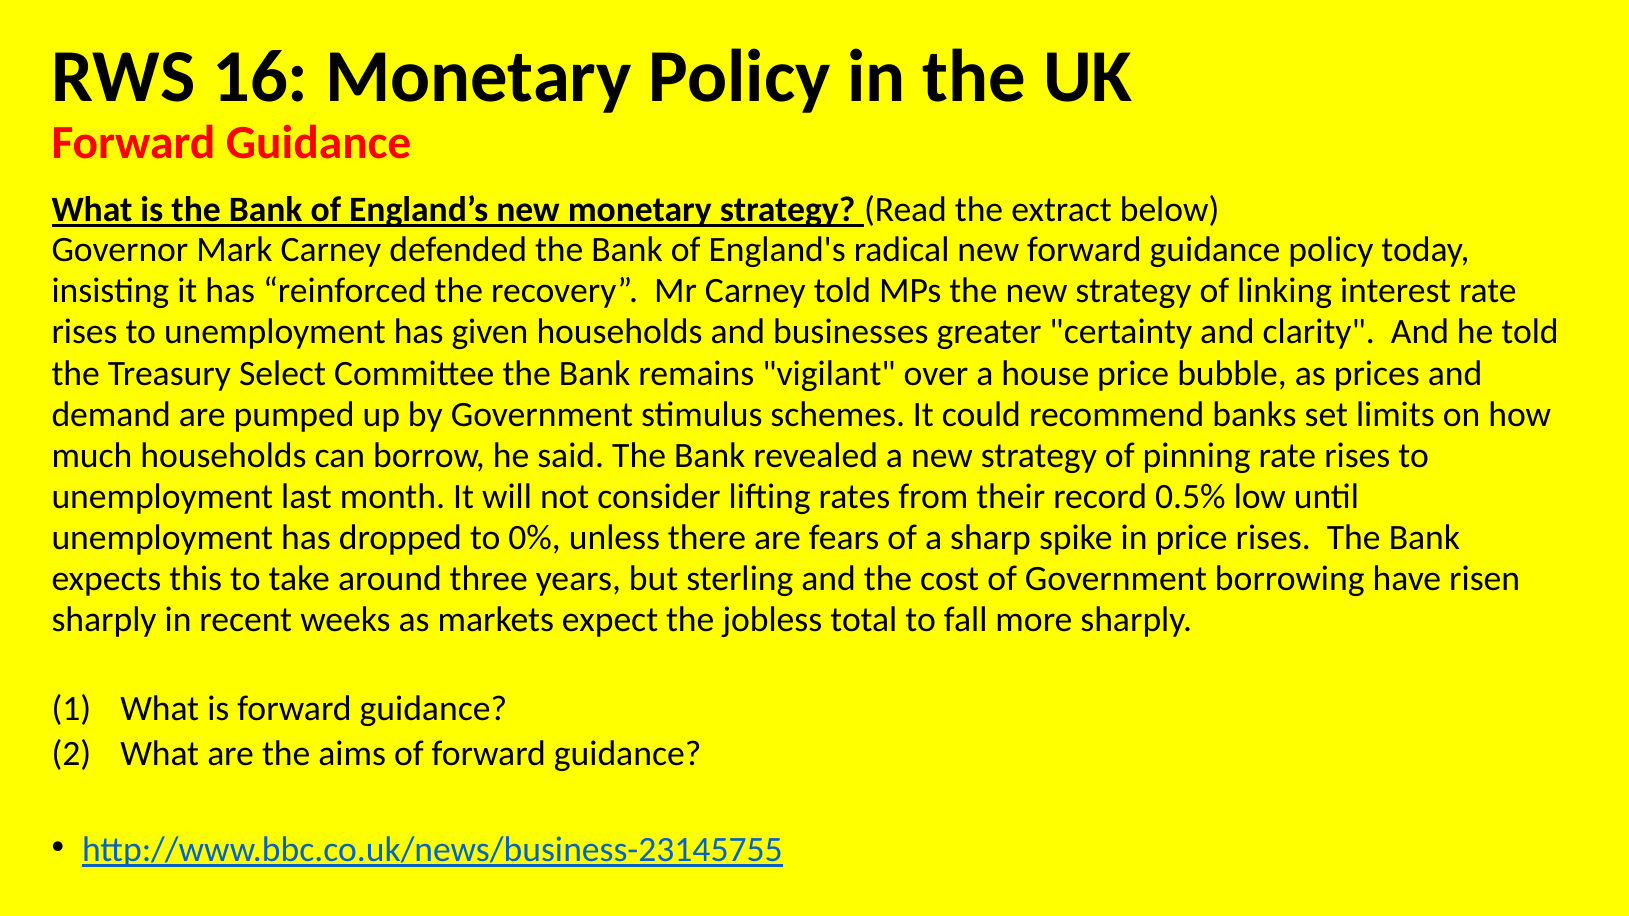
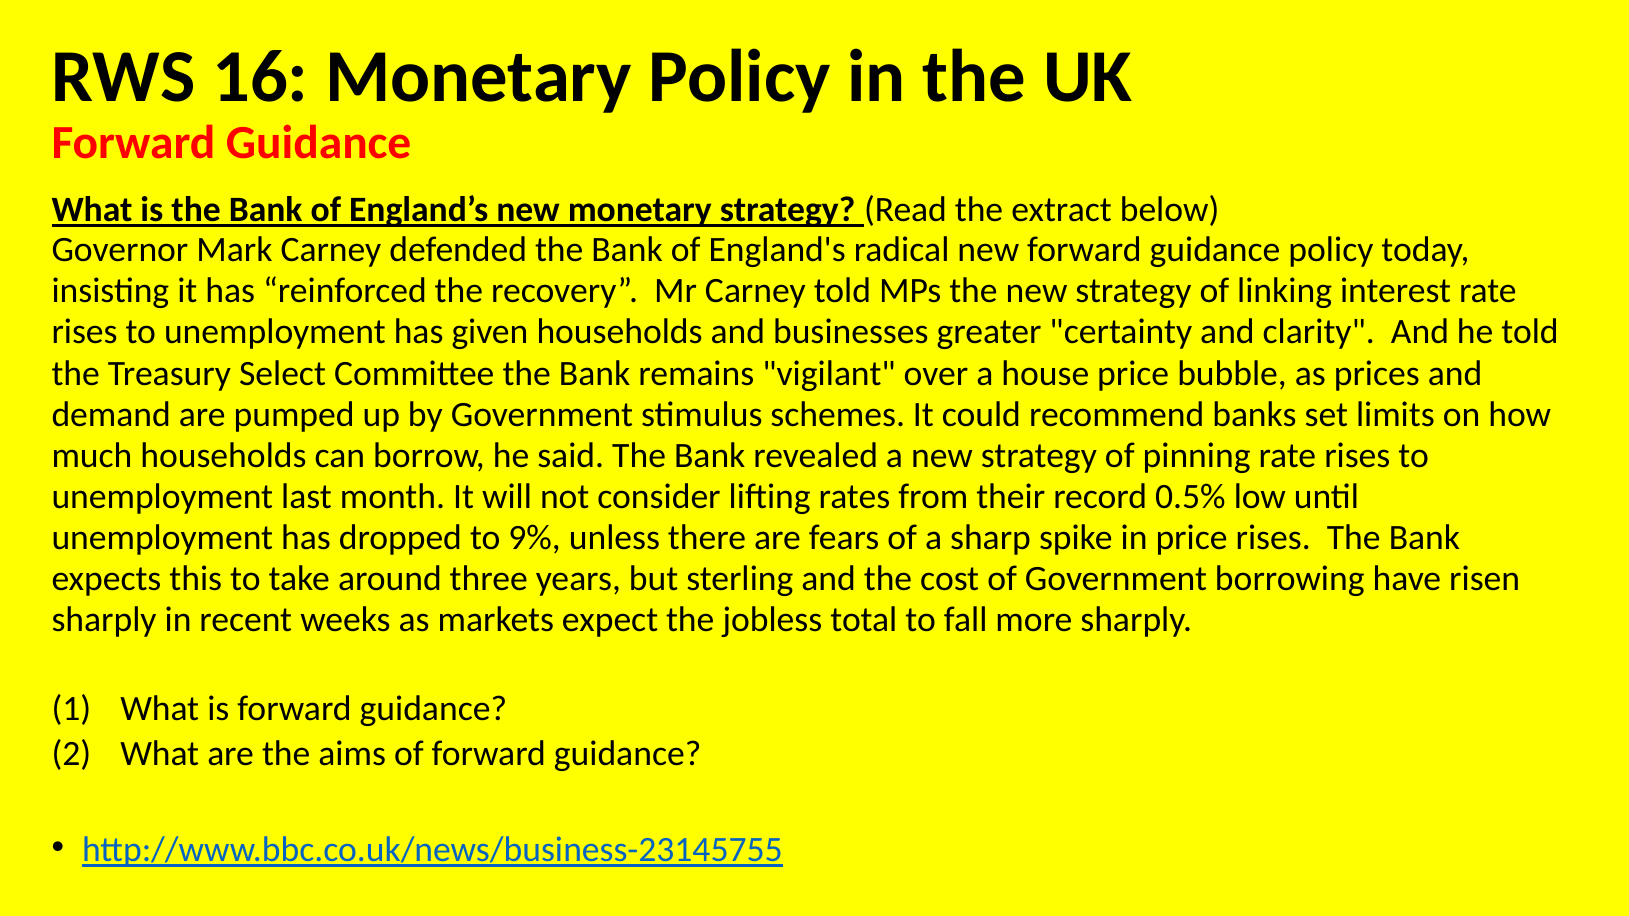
0%: 0% -> 9% (535, 537)
